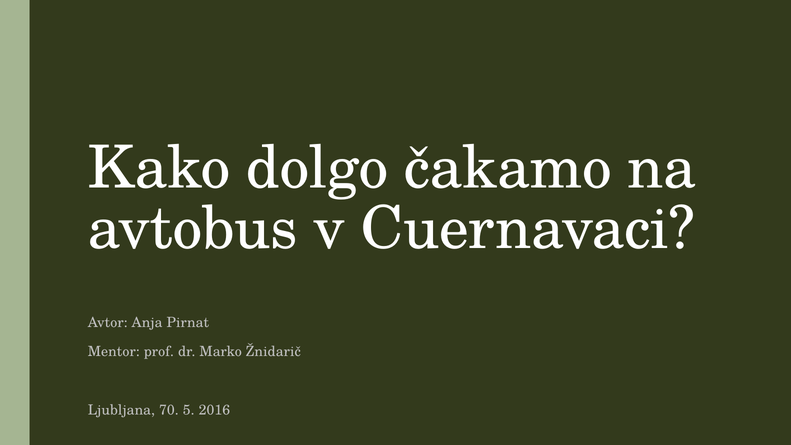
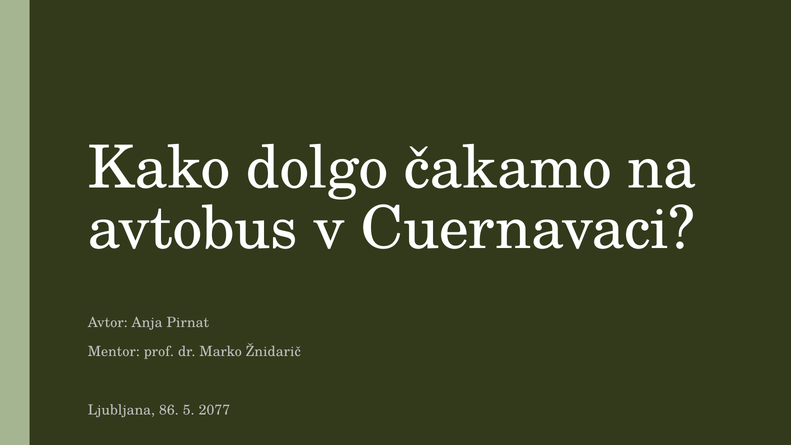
70: 70 -> 86 (169, 410)
2016: 2016 -> 2077 (214, 410)
